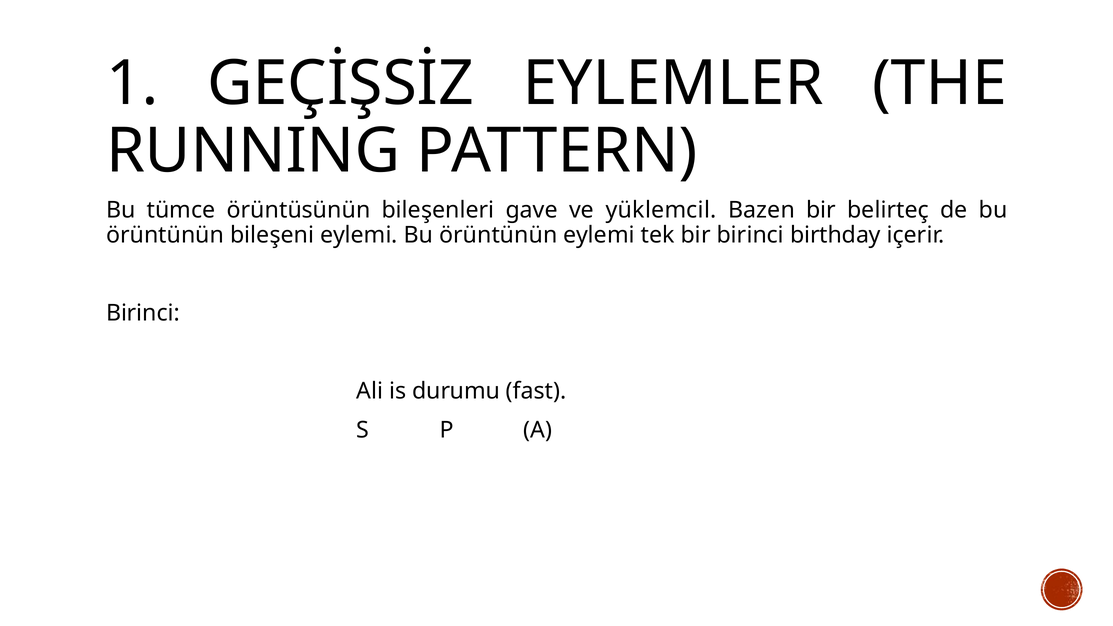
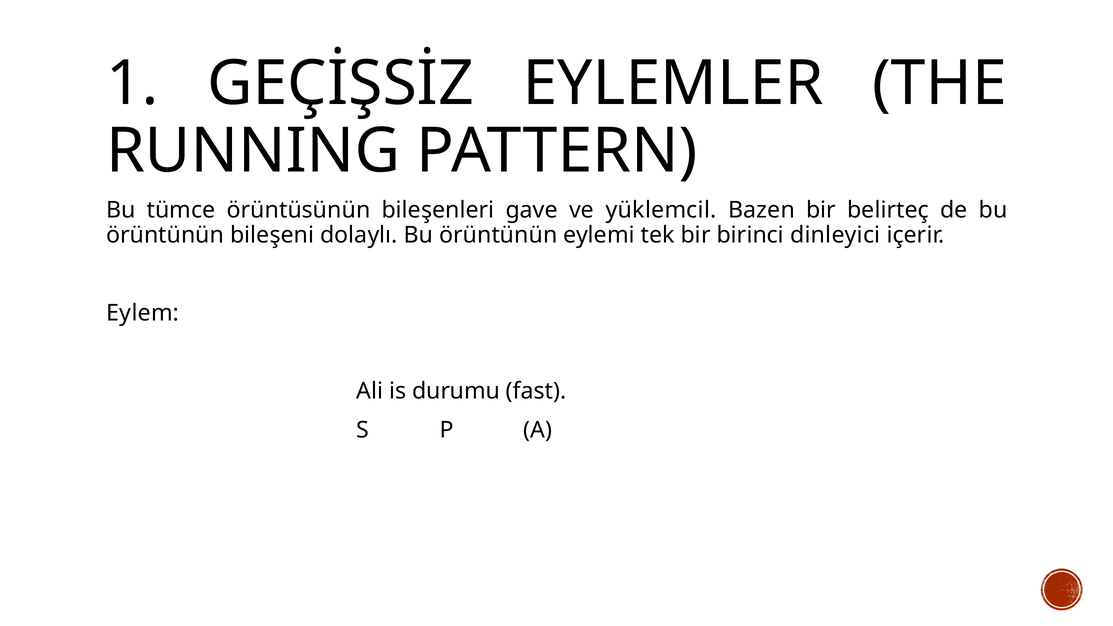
bileşeni eylemi: eylemi -> dolaylı (359, 235)
birthday: birthday -> dinleyici (835, 235)
Birinci: Birinci -> Eylem (143, 313)
